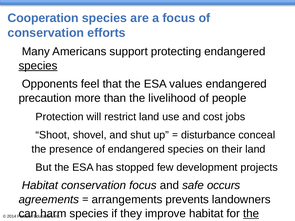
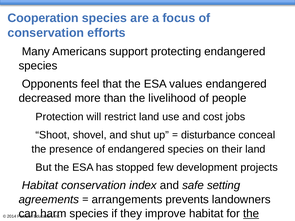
species underline: present -> none (38, 66)
precaution: precaution -> decreased (45, 98)
conservation focus: focus -> index (143, 185)
occurs: occurs -> setting (224, 185)
